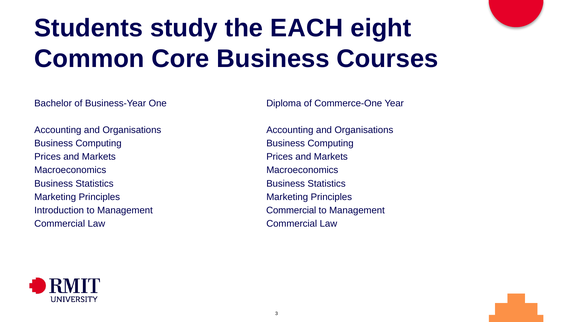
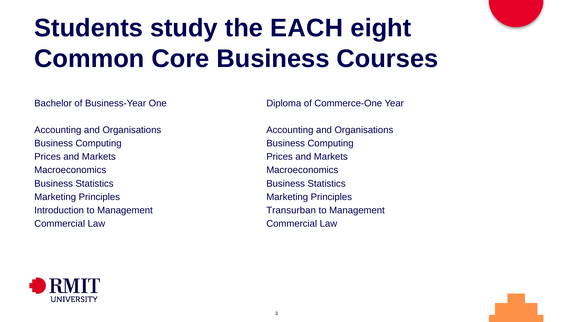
Commercial: Commercial -> Transurban (291, 210)
